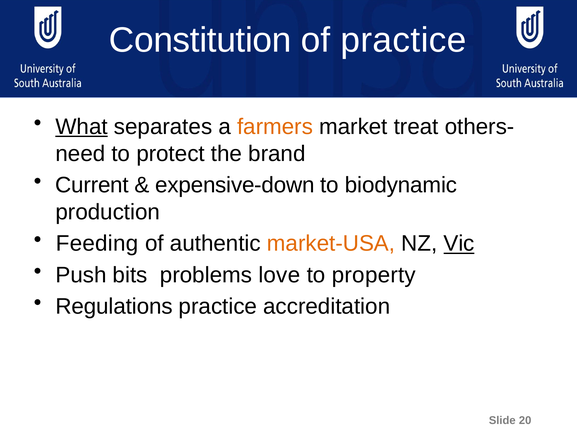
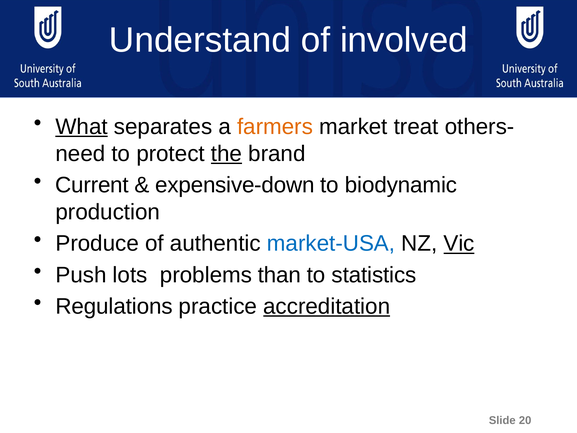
Constitution: Constitution -> Understand (200, 40)
of practice: practice -> involved (404, 40)
the underline: none -> present (227, 154)
Feeding: Feeding -> Produce (97, 243)
market-USA colour: orange -> blue (331, 243)
bits: bits -> lots (130, 275)
love: love -> than (279, 275)
property: property -> statistics (374, 275)
accreditation underline: none -> present (327, 306)
